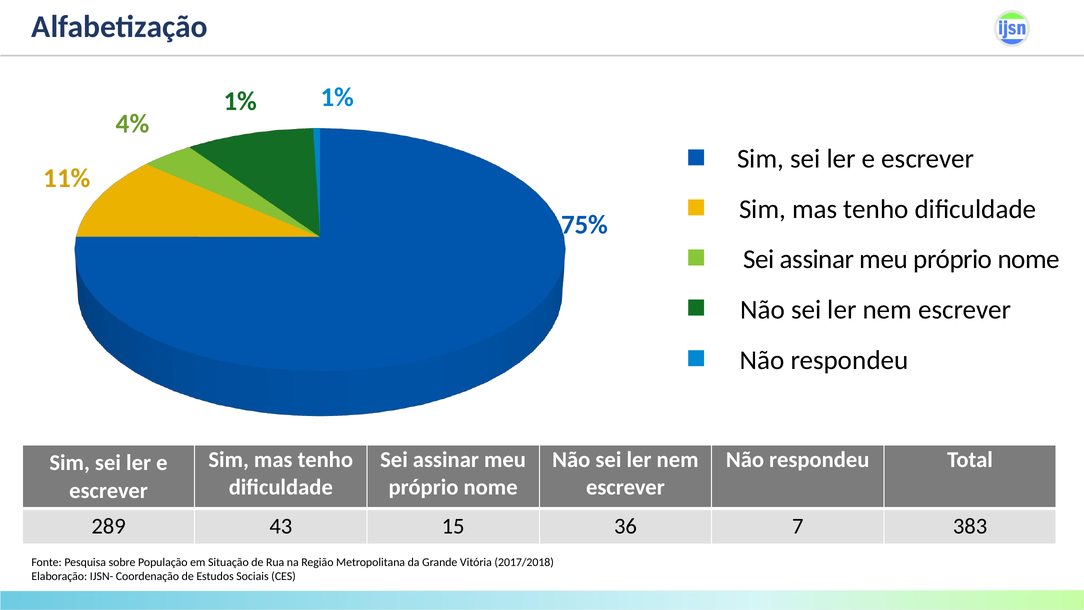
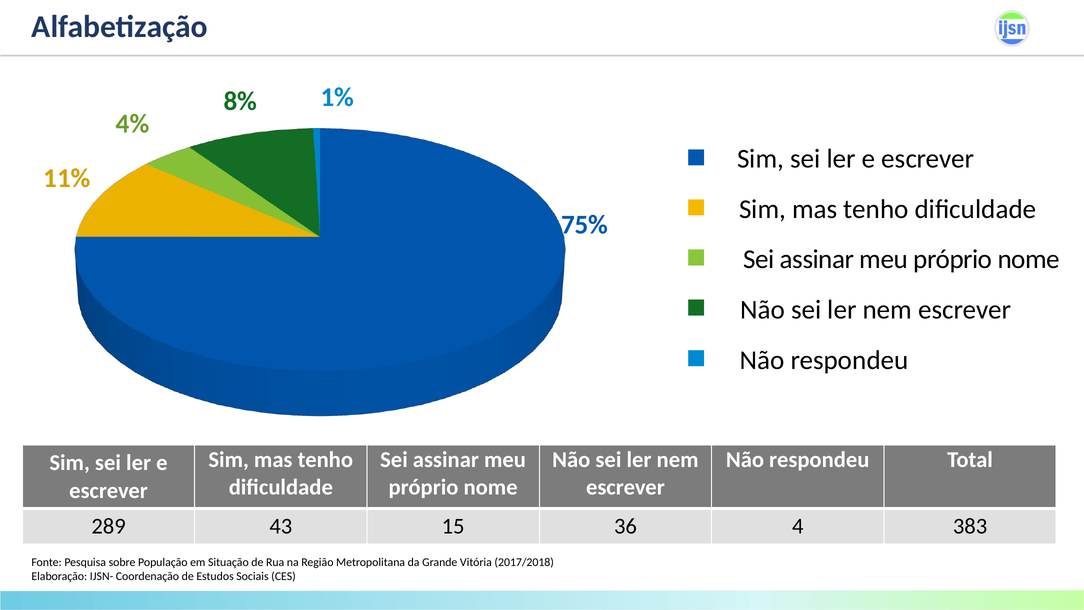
1%: 1% -> 8% (240, 101)
7: 7 -> 4 (798, 526)
